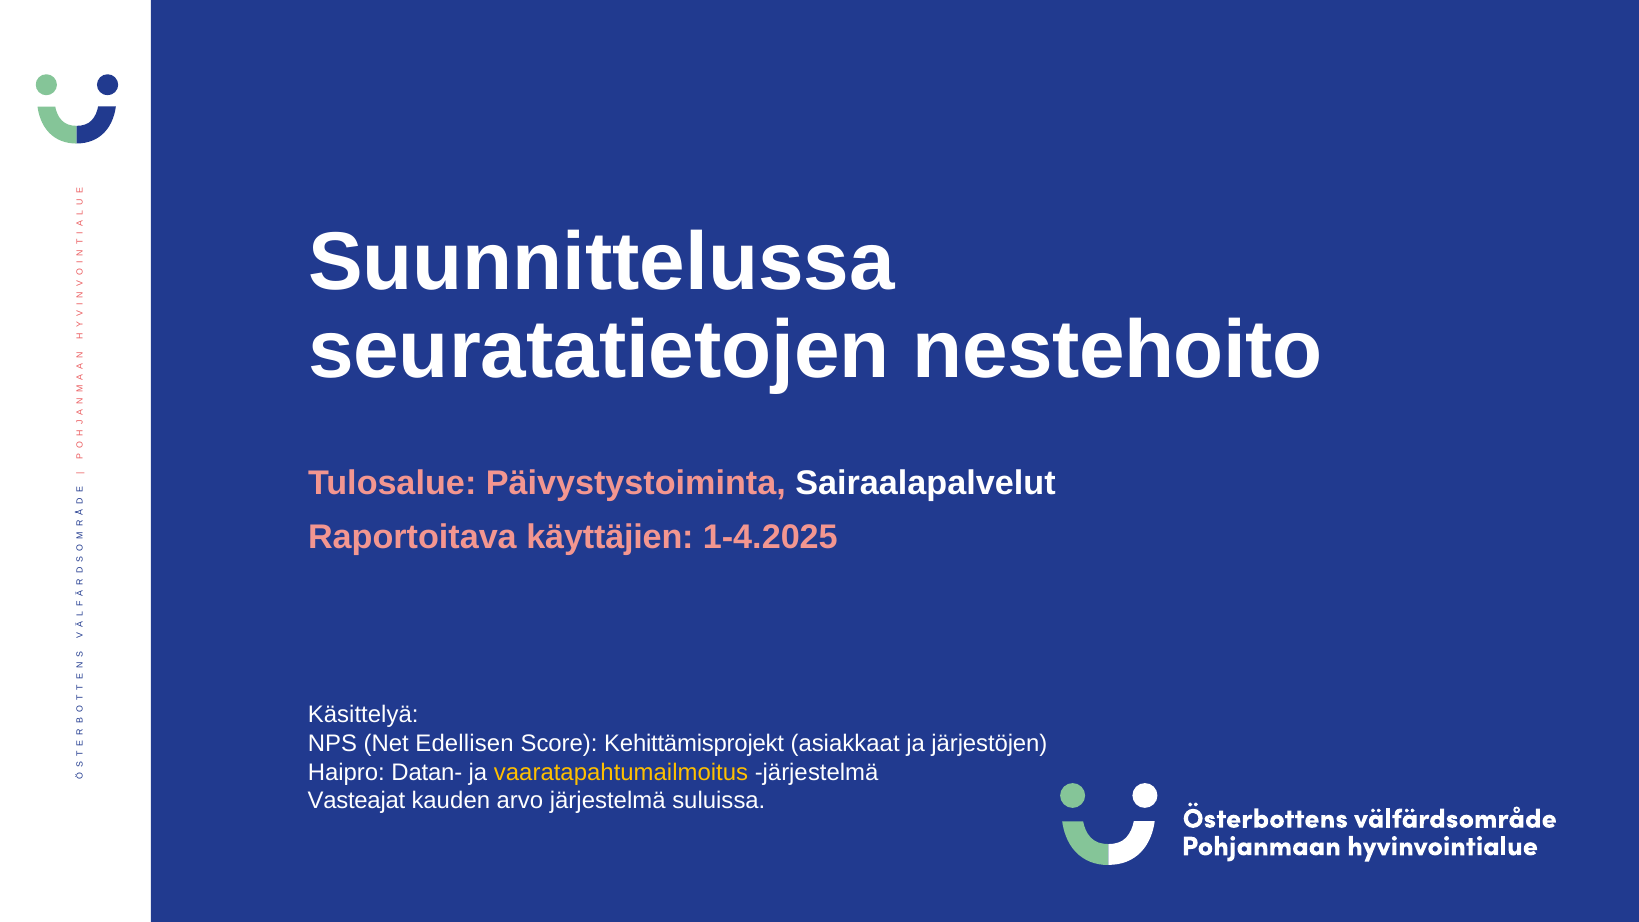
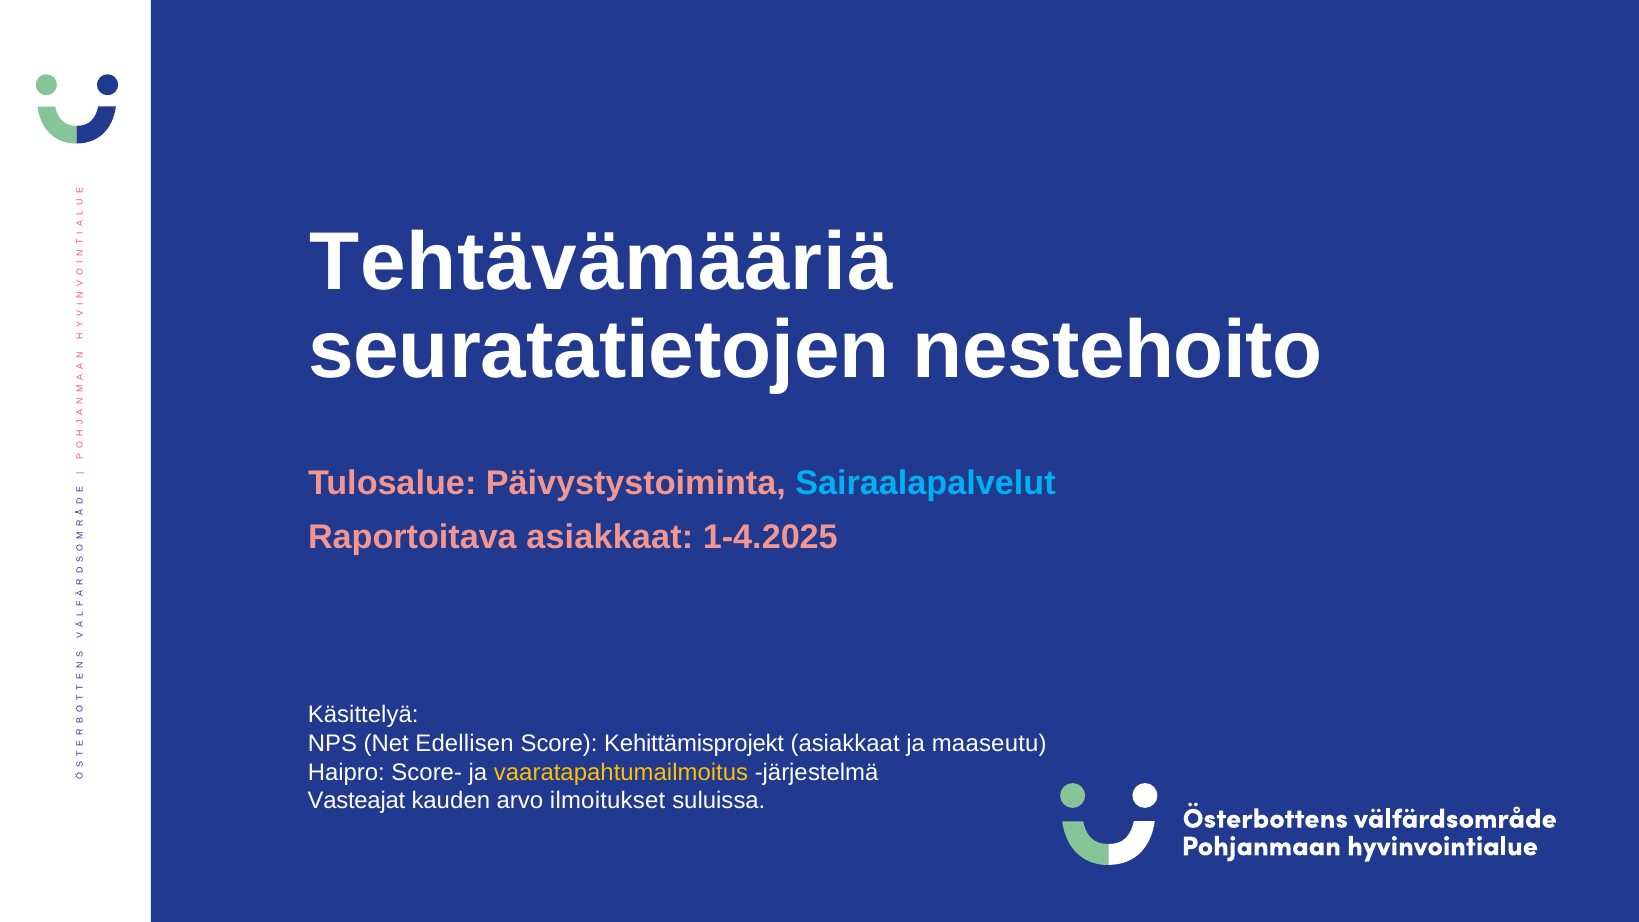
Suunnittelussa: Suunnittelussa -> Tehtävämääriä (601, 262)
Sairaalapalvelut colour: white -> light blue (925, 483)
Raportoitava käyttäjien: käyttäjien -> asiakkaat (610, 537)
järjestöjen: järjestöjen -> maaseutu (989, 744)
Datan-: Datan- -> Score- (427, 772)
arvo järjestelmä: järjestelmä -> ilmoitukset (608, 801)
